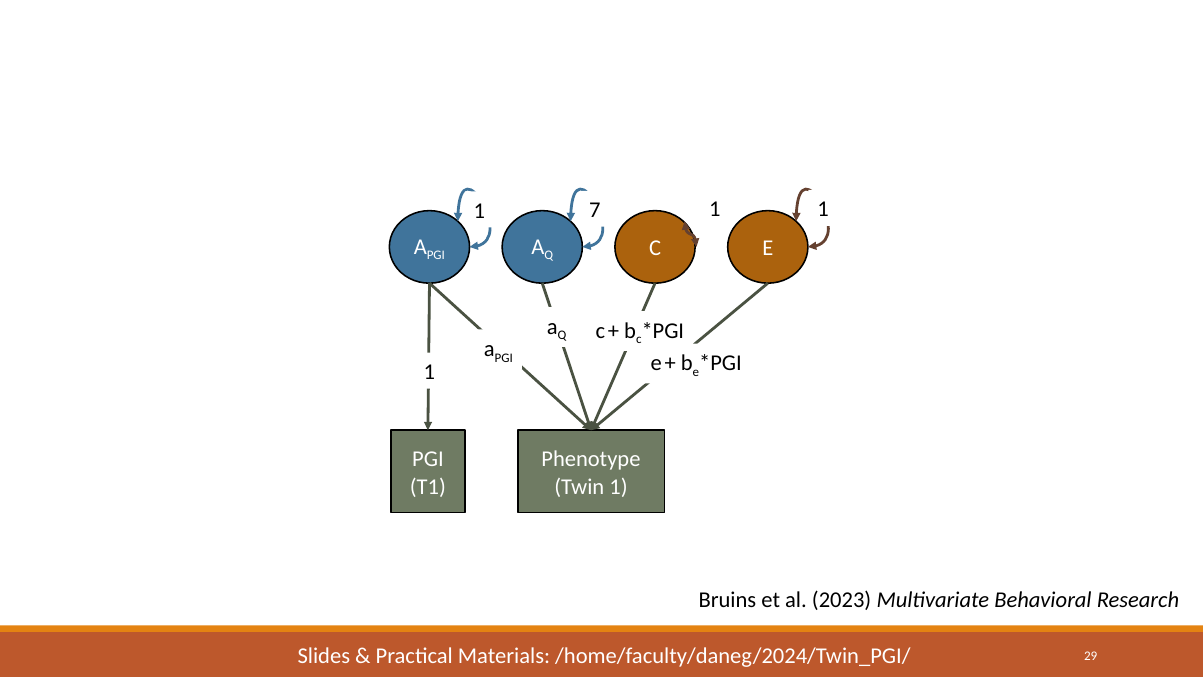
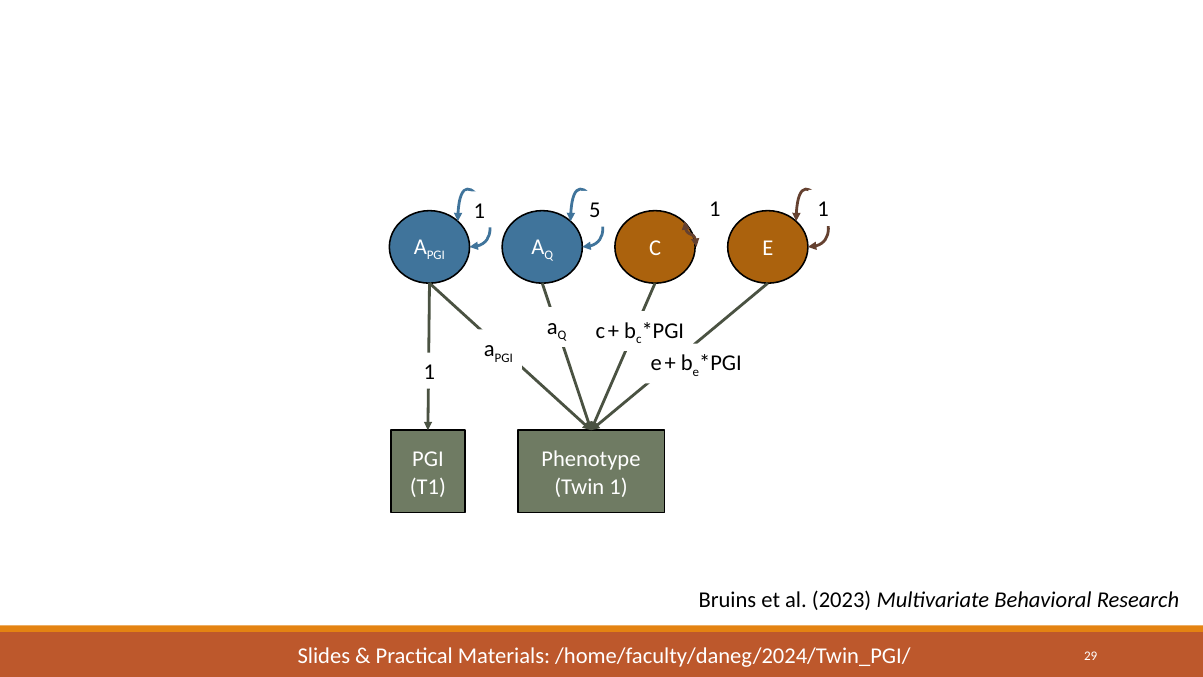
7: 7 -> 5 (595, 210)
